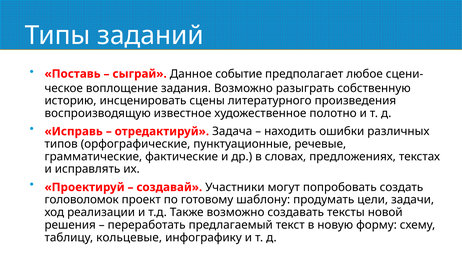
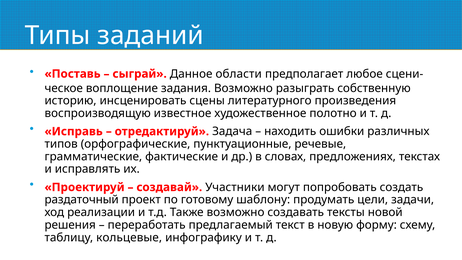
событие: событие -> области (239, 74)
головоломок: головоломок -> раздаточный (82, 200)
